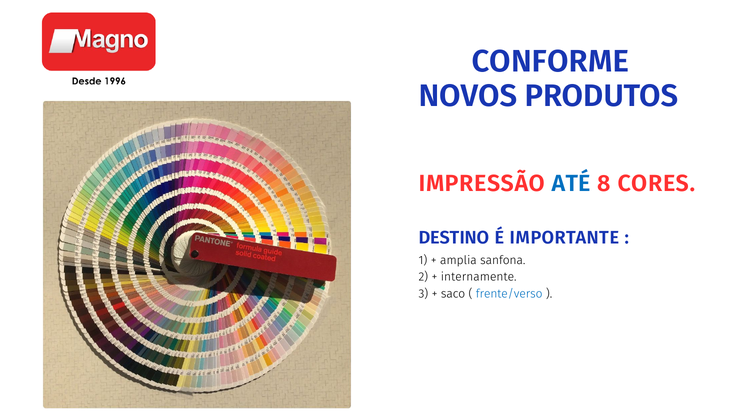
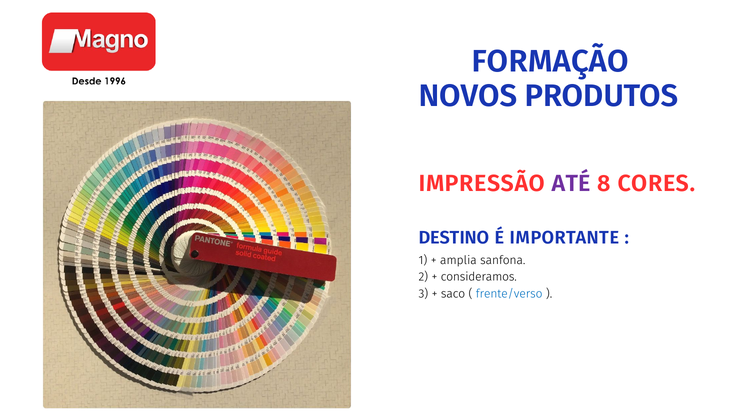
CONFORME: CONFORME -> FORMAÇÃO (550, 62)
ATÉ colour: blue -> purple (571, 183)
internamente: internamente -> consideramos (479, 277)
